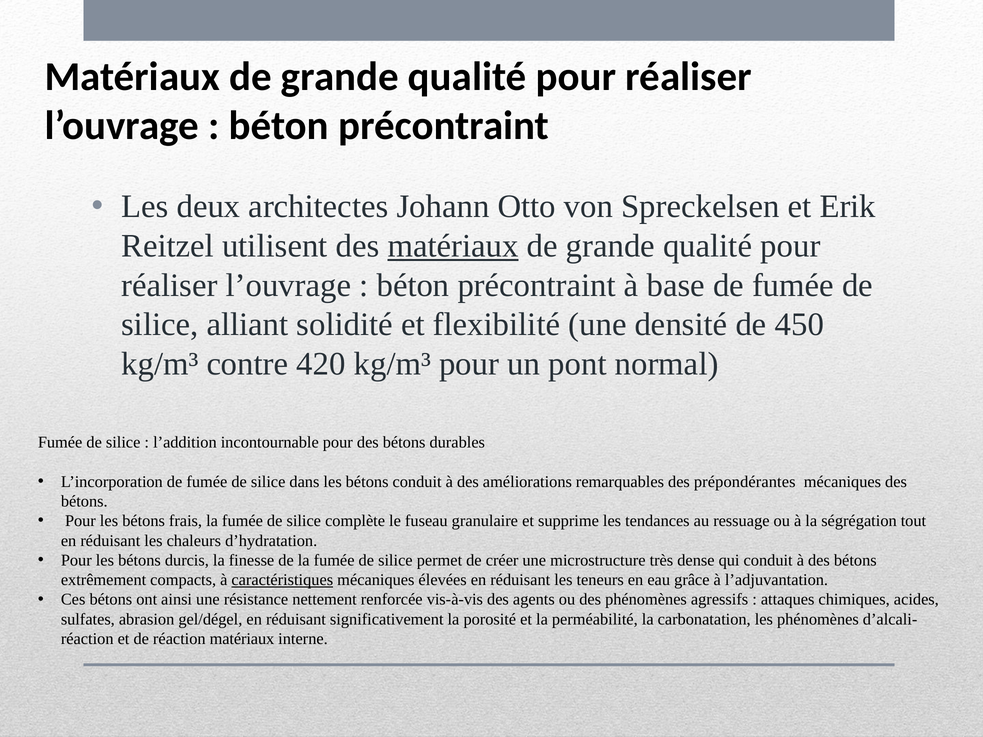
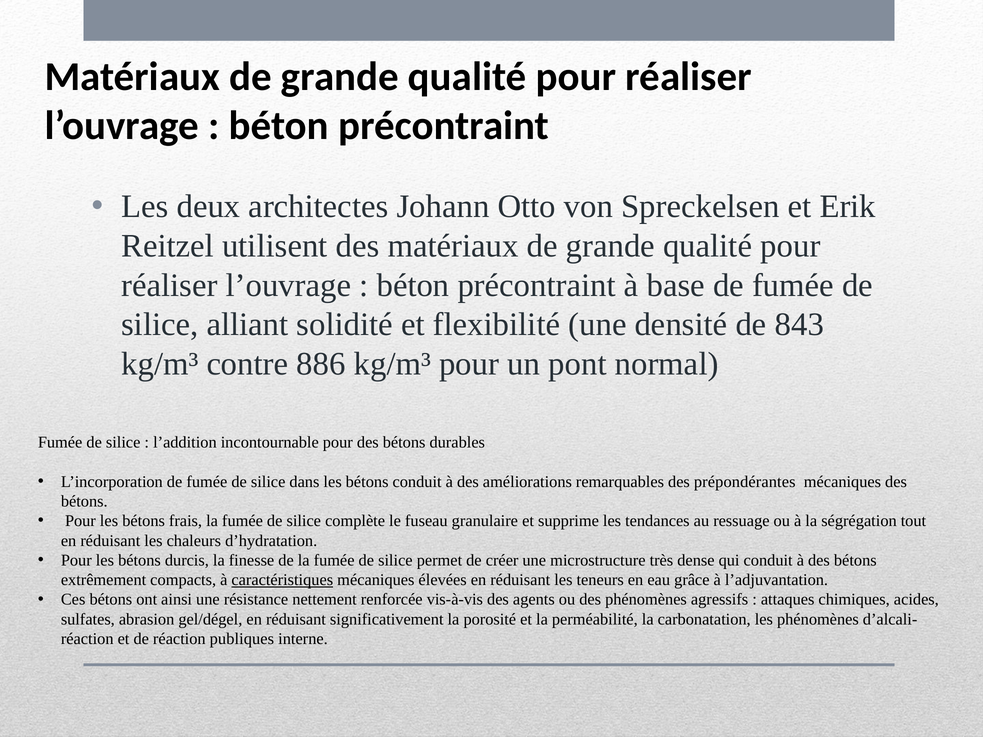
matériaux underline: present -> none (453, 246)
450: 450 -> 843 (799, 325)
420: 420 -> 886 (321, 364)
réaction matériaux: matériaux -> publiques (242, 639)
